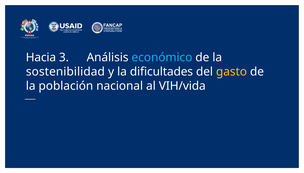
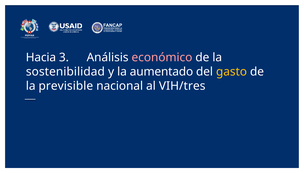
económico colour: light blue -> pink (162, 57)
dificultades: dificultades -> aumentado (161, 71)
población: población -> previsible (66, 86)
VIH/vida: VIH/vida -> VIH/tres (182, 86)
